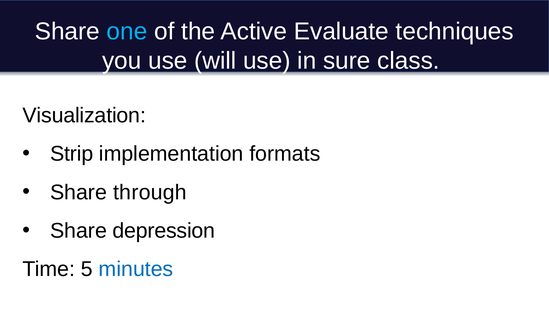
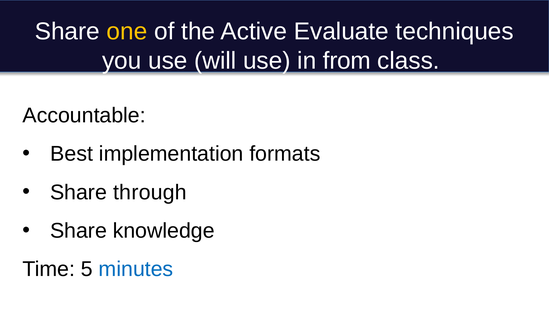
one colour: light blue -> yellow (127, 31)
sure: sure -> from (347, 61)
Visualization: Visualization -> Accountable (84, 115)
Strip: Strip -> Best (72, 154)
depression: depression -> knowledge (164, 231)
